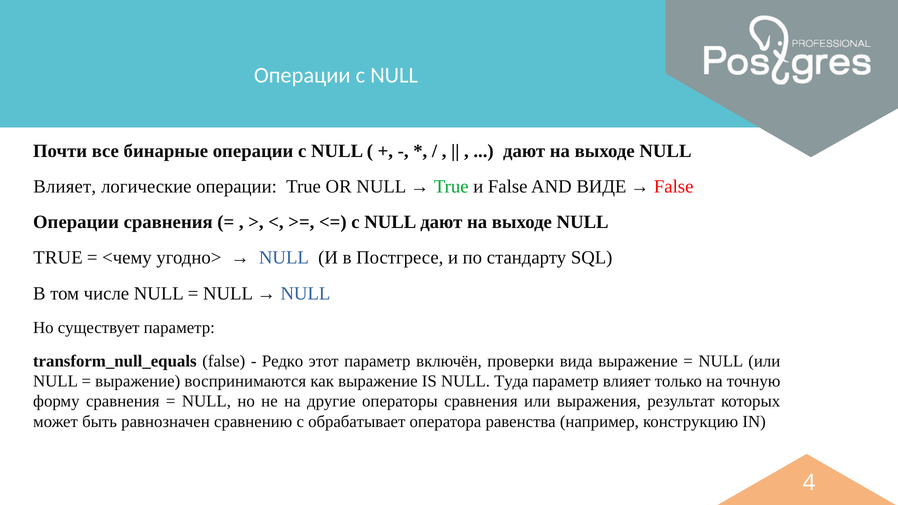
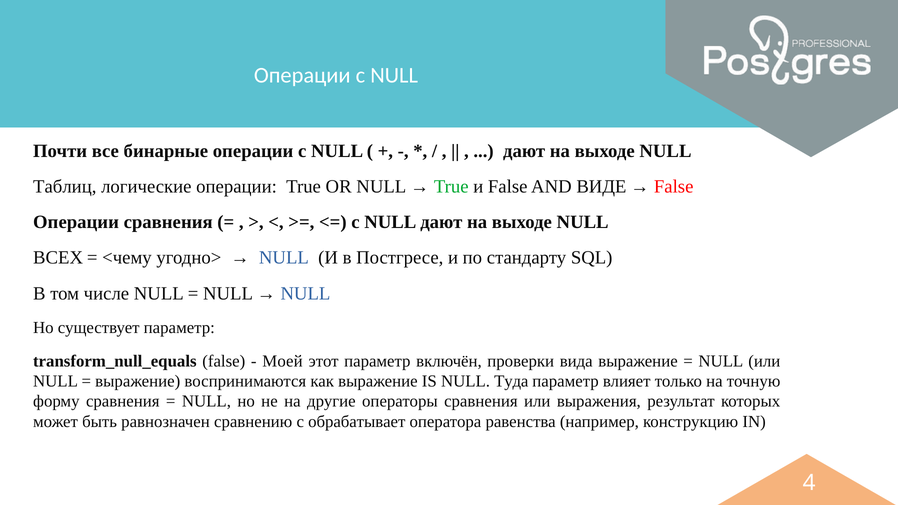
Влияет: Влияет -> Таблиц (65, 187)
TRUE: TRUE -> ВСЕХ (58, 258)
Редко: Редко -> Моей (282, 361)
